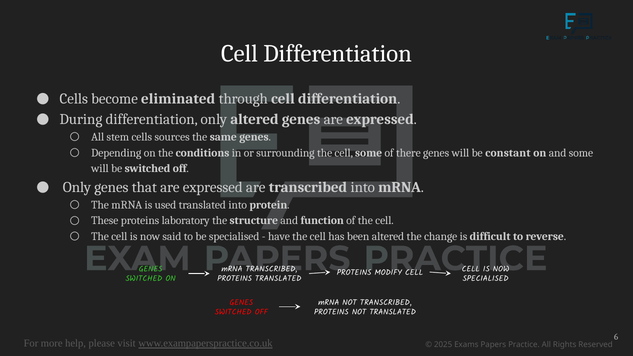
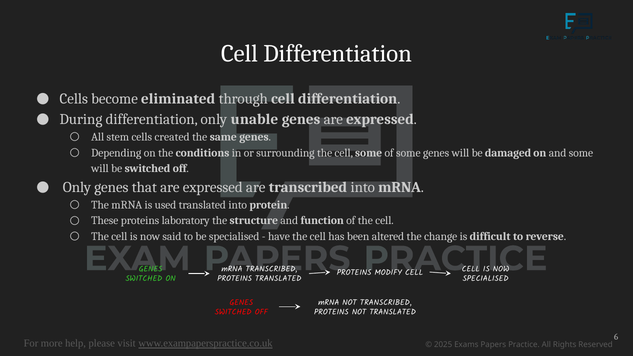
only altered: altered -> unable (254, 119)
sources: sources -> created (172, 137)
of there: there -> some (408, 153)
constant: constant -> damaged (508, 153)
